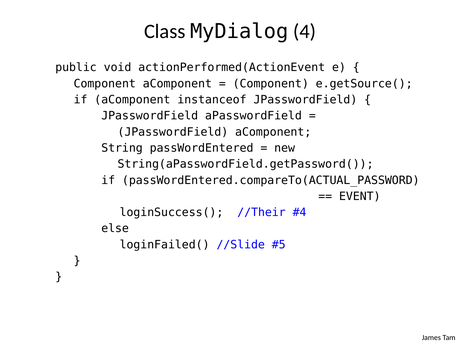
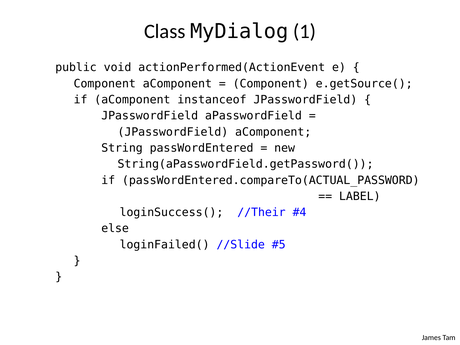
4: 4 -> 1 (305, 31)
EVENT: EVENT -> LABEL (360, 196)
